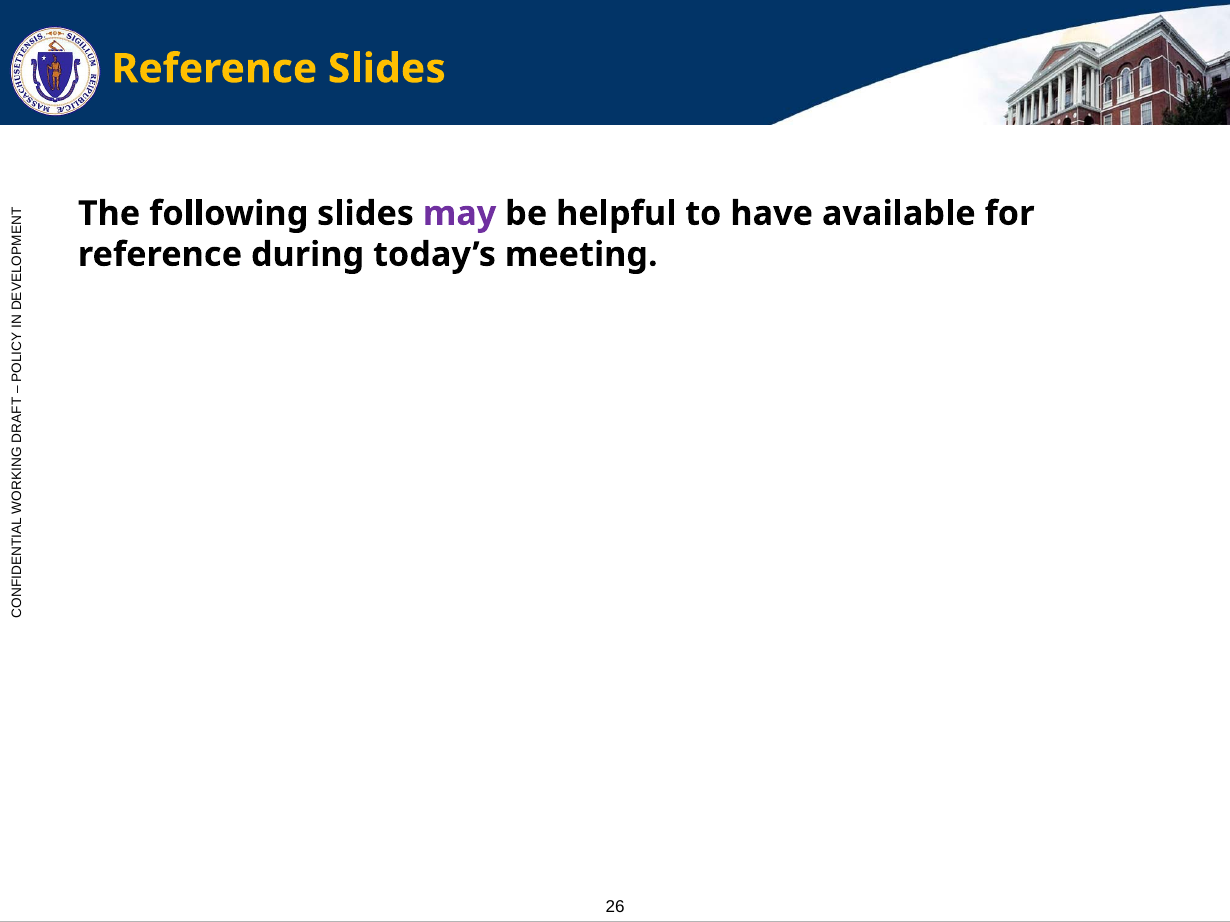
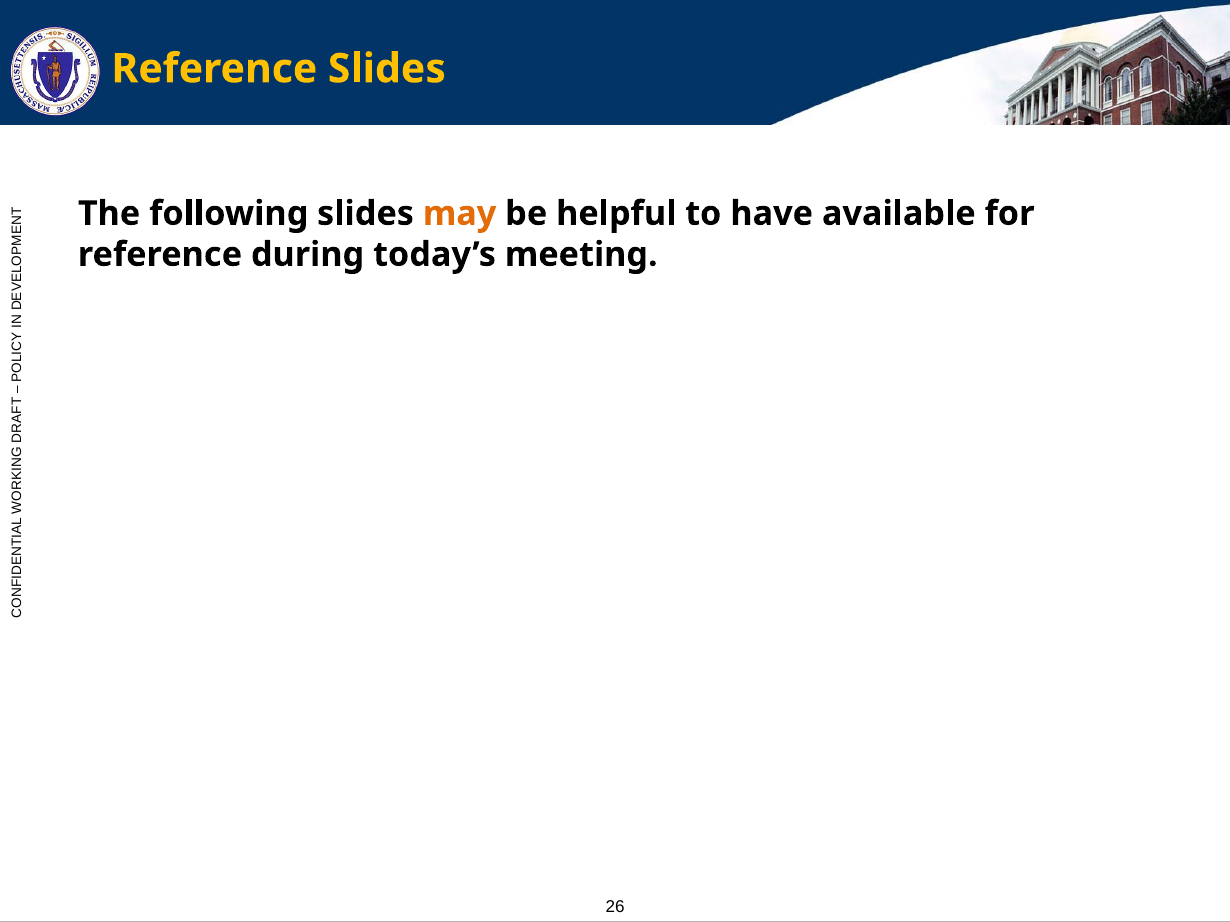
may colour: purple -> orange (460, 214)
